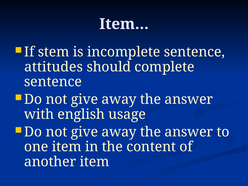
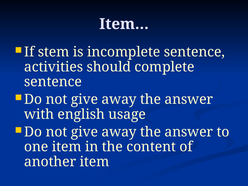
attitudes: attitudes -> activities (54, 67)
